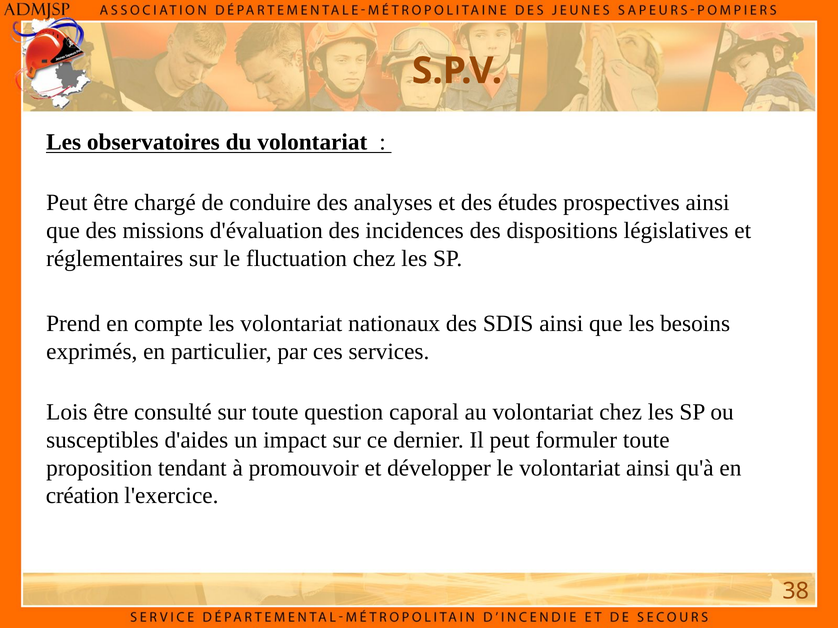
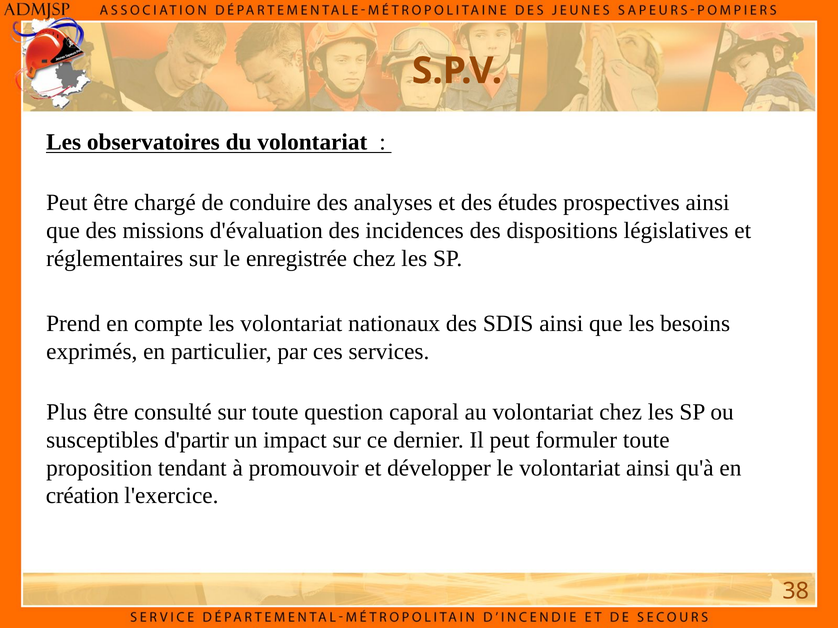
fluctuation: fluctuation -> enregistrée (297, 259)
Lois: Lois -> Plus (67, 412)
d'aides: d'aides -> d'partir (197, 440)
